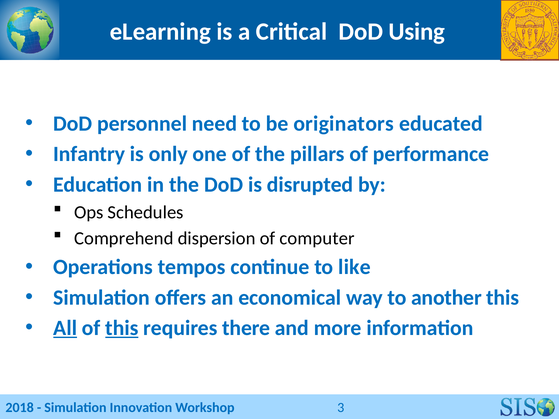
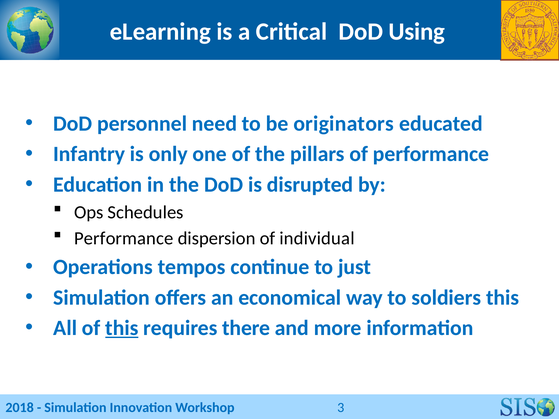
Comprehend: Comprehend -> Performance (124, 238)
computer: computer -> individual (317, 238)
like: like -> just (355, 267)
another: another -> soldiers (446, 298)
All underline: present -> none (65, 328)
